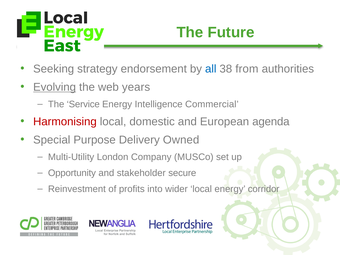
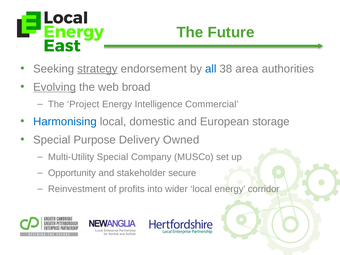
strategy underline: none -> present (97, 69)
from: from -> area (247, 69)
years: years -> broad (136, 87)
Service: Service -> Project (83, 104)
Harmonising colour: red -> blue (65, 122)
agenda: agenda -> storage (271, 122)
Multi-Utility London: London -> Special (113, 157)
